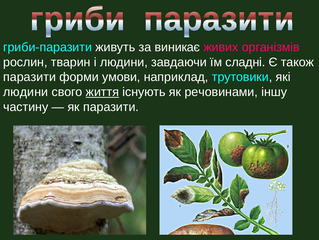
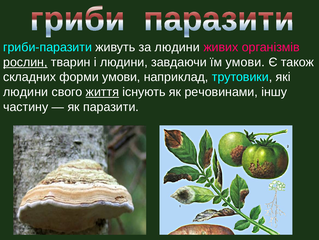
за виникає: виникає -> людини (177, 47)
рослин underline: none -> present (25, 62)
їм сладні: сладні -> умови (245, 62)
паразити: паразити -> складних (30, 77)
